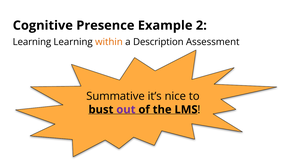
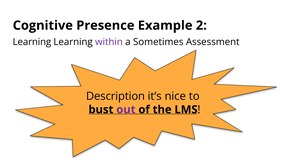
within colour: orange -> purple (109, 42)
Description: Description -> Sometimes (158, 42)
Summative: Summative -> Description (116, 96)
